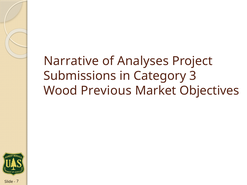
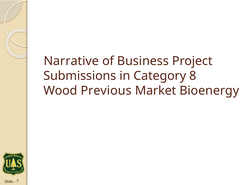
Analyses: Analyses -> Business (143, 61)
3: 3 -> 8 (193, 76)
Objectives: Objectives -> Bioenergy (209, 91)
